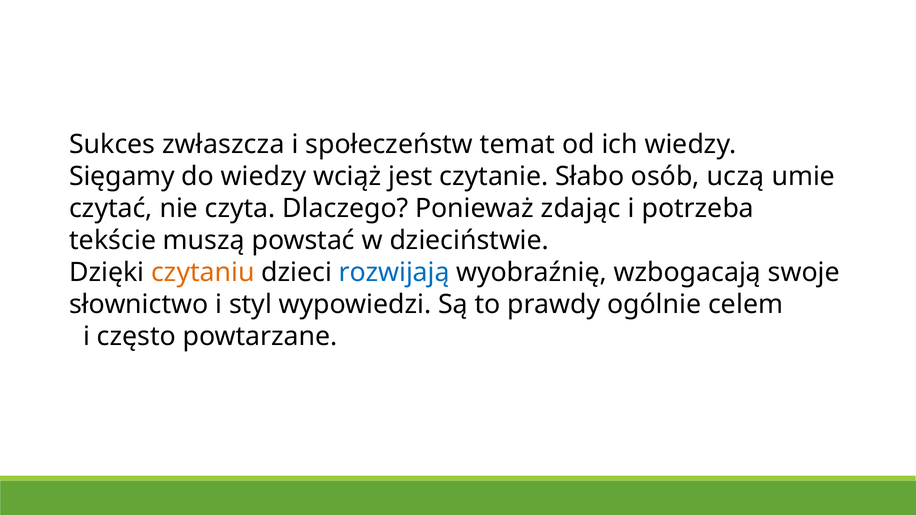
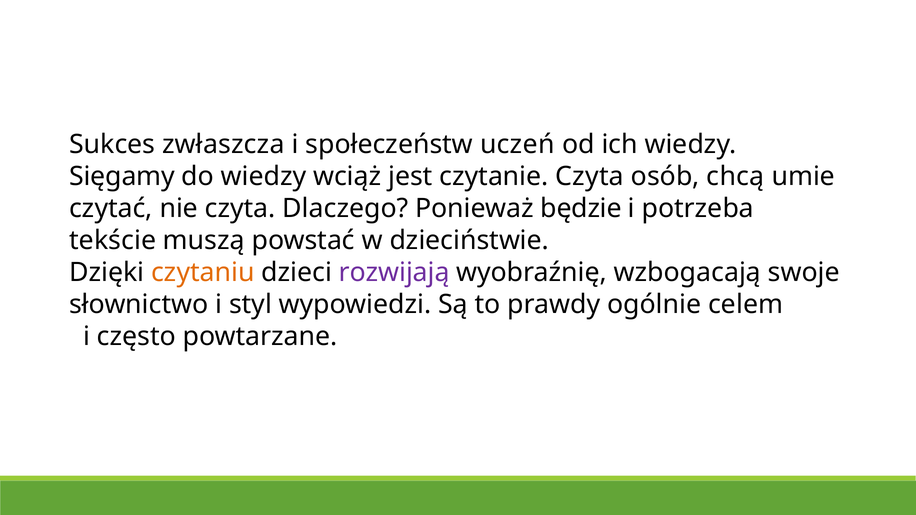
temat: temat -> uczeń (517, 144)
czytanie Słabo: Słabo -> Czyta (590, 176)
uczą: uczą -> chcą (735, 176)
zdając: zdając -> będzie (581, 208)
rozwijają colour: blue -> purple (394, 273)
